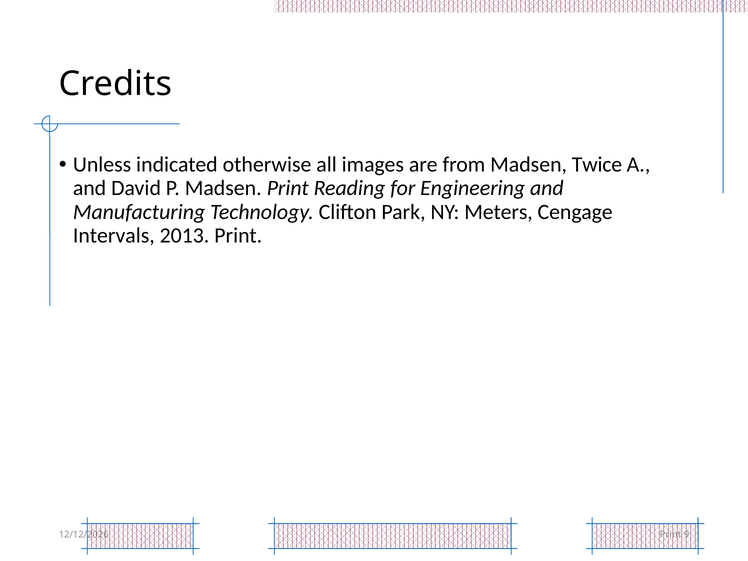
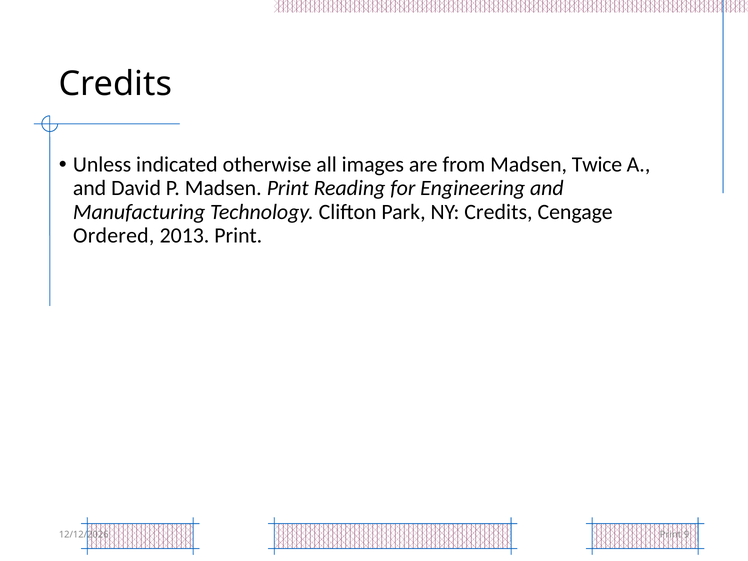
NY Meters: Meters -> Credits (498, 212)
Intervals: Intervals -> Ordered (114, 235)
